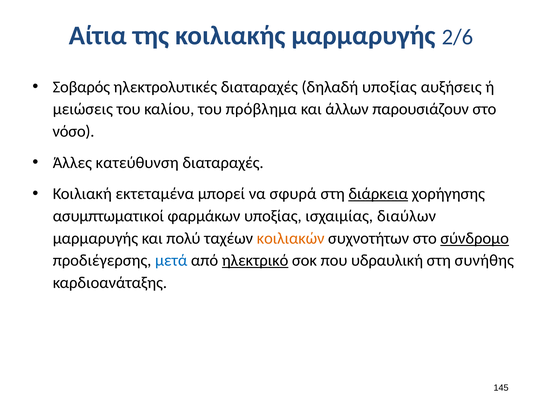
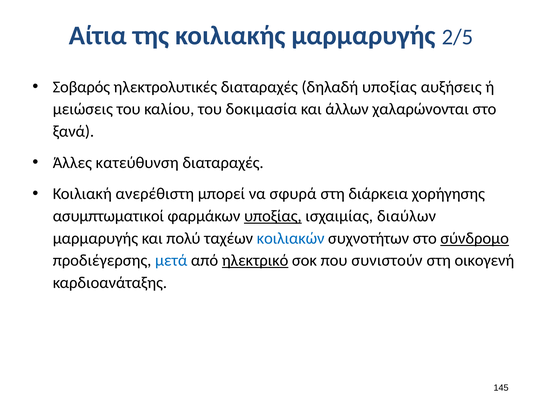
2/6: 2/6 -> 2/5 (458, 37)
πρόβλημα: πρόβλημα -> δοκιμασία (261, 109)
παρουσιάζουν: παρουσιάζουν -> χαλαρώνονται (421, 109)
νόσο: νόσο -> ξανά (73, 131)
εκτεταμένα: εκτεταμένα -> ανερέθιστη (155, 194)
διάρκεια underline: present -> none (378, 194)
υποξίας underline: none -> present (273, 216)
κοιλιακών colour: orange -> blue (291, 238)
υδραυλική: υδραυλική -> συνιστούν (387, 260)
συνήθης: συνήθης -> οικογενή (484, 260)
